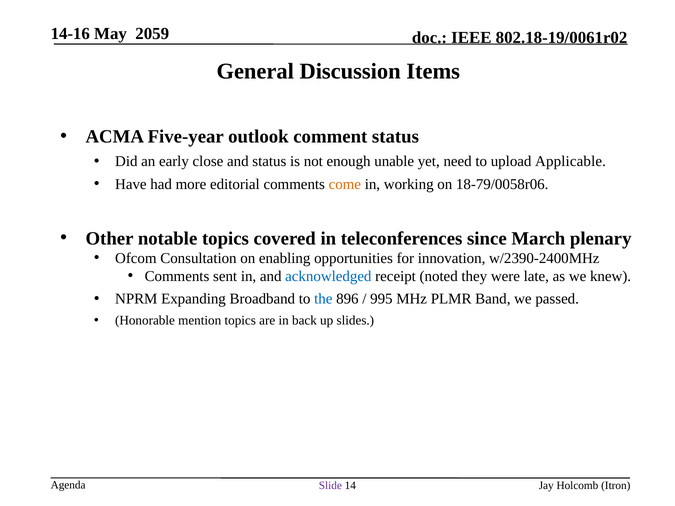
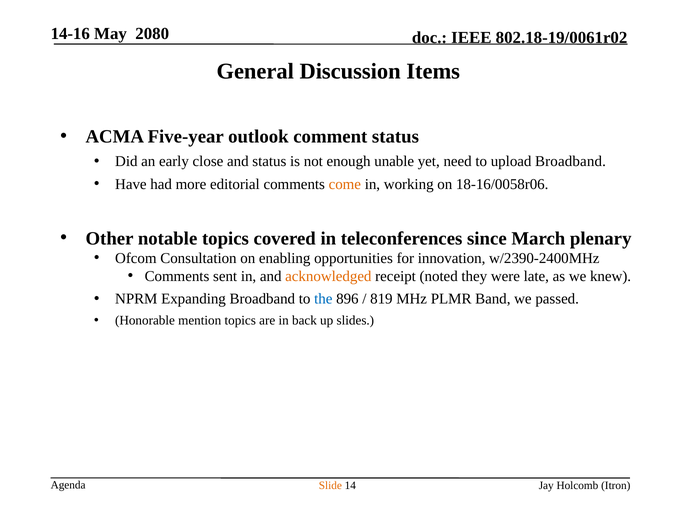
2059: 2059 -> 2080 (152, 34)
upload Applicable: Applicable -> Broadband (571, 162)
18-79/0058r06: 18-79/0058r06 -> 18-16/0058r06 (502, 184)
acknowledged colour: blue -> orange (328, 276)
995: 995 -> 819 (381, 299)
Slide colour: purple -> orange (330, 486)
